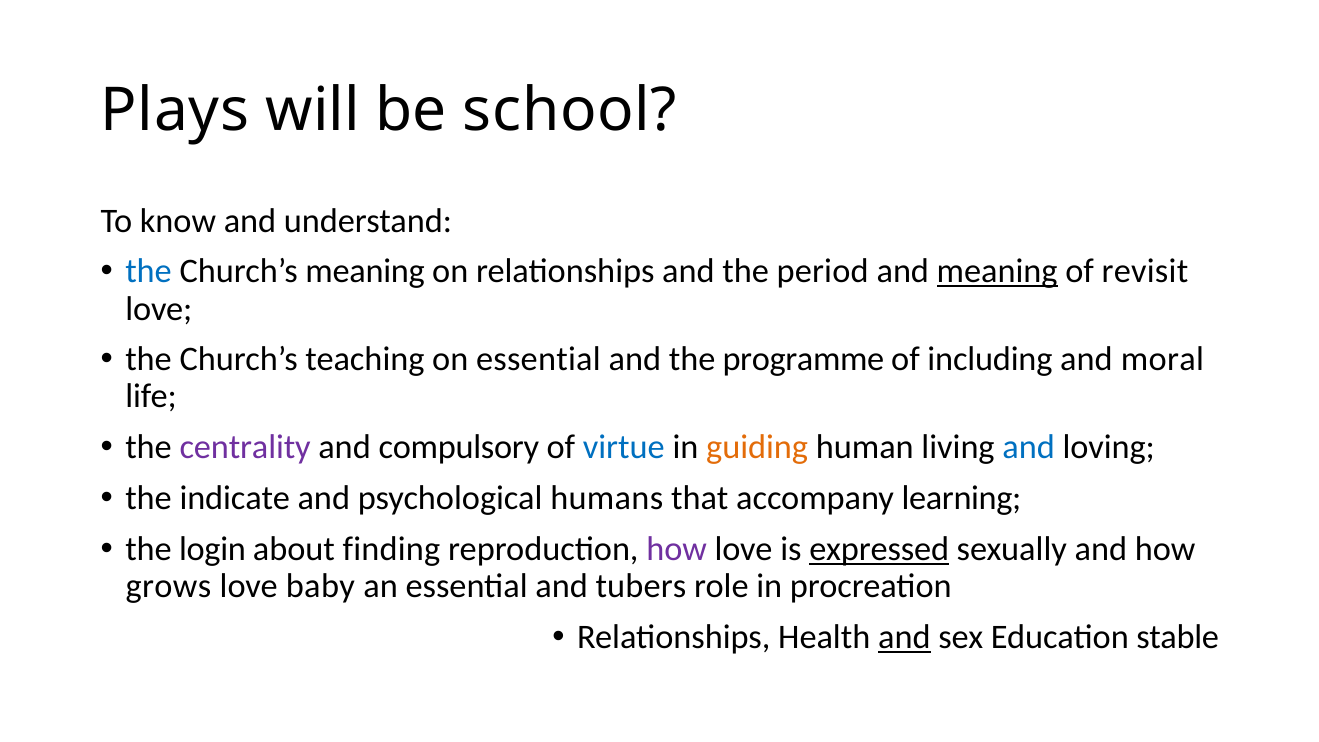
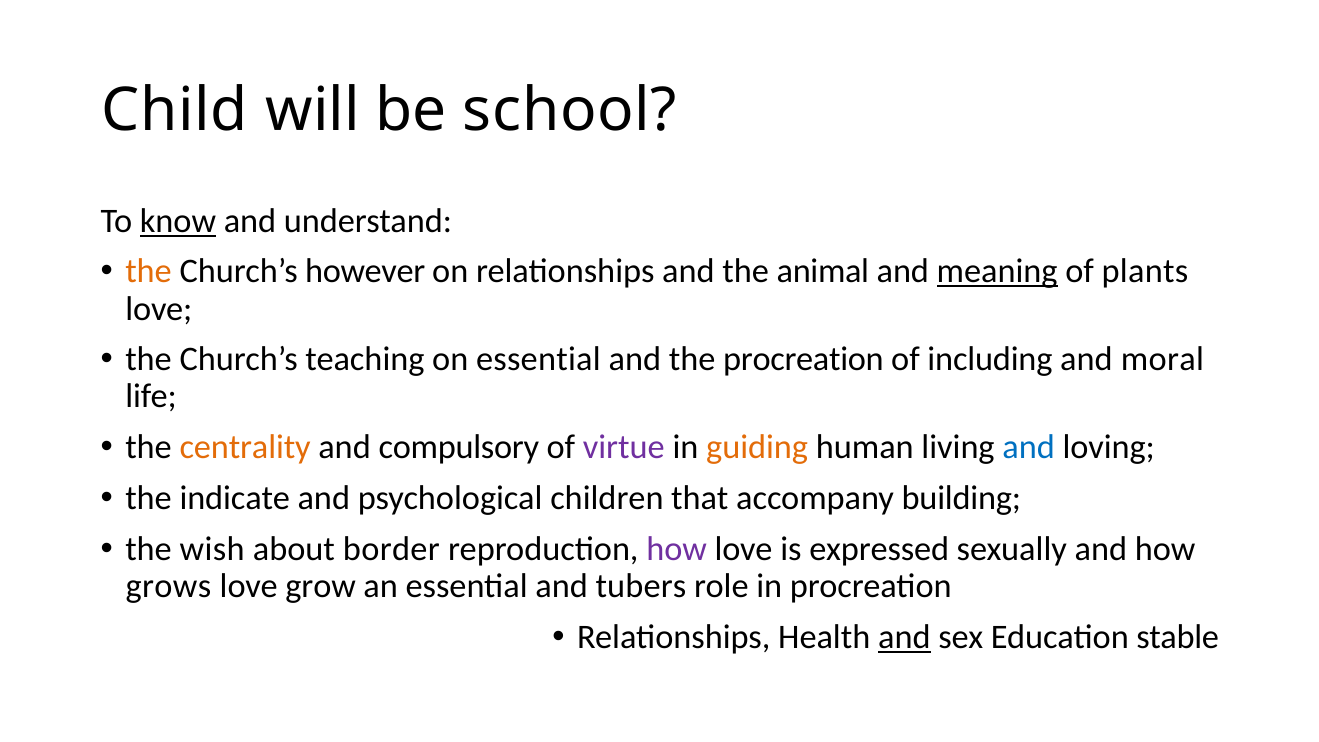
Plays: Plays -> Child (175, 111)
know underline: none -> present (178, 221)
the colour: blue -> orange (149, 272)
Church’s meaning: meaning -> however (365, 272)
period: period -> animal (823, 272)
revisit: revisit -> plants (1145, 272)
the programme: programme -> procreation (803, 360)
centrality colour: purple -> orange (245, 447)
virtue colour: blue -> purple (624, 447)
humans: humans -> children (607, 498)
learning: learning -> building (961, 498)
login: login -> wish (212, 549)
finding: finding -> border (391, 549)
expressed underline: present -> none (879, 549)
baby: baby -> grow (321, 586)
